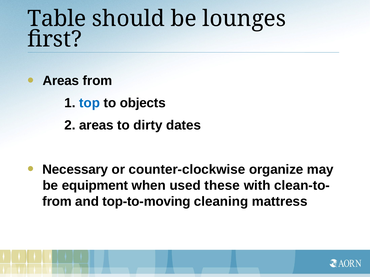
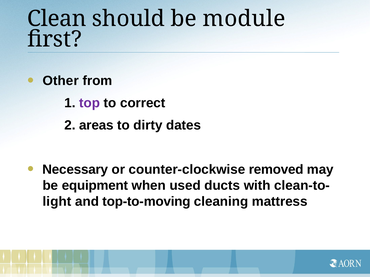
Table: Table -> Clean (57, 19)
lounges: lounges -> module (244, 19)
Areas: Areas -> Other (61, 81)
top colour: blue -> purple (90, 103)
objects: objects -> correct (143, 103)
organize: organize -> removed (276, 170)
these: these -> ducts (222, 186)
from: from -> light (57, 202)
